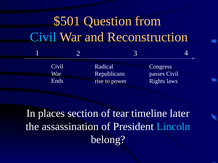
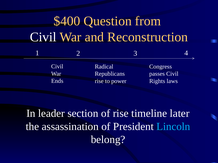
$501: $501 -> $400 (67, 21)
Civil colour: light blue -> white (43, 37)
places: places -> leader (51, 114)
of tear: tear -> rise (121, 114)
